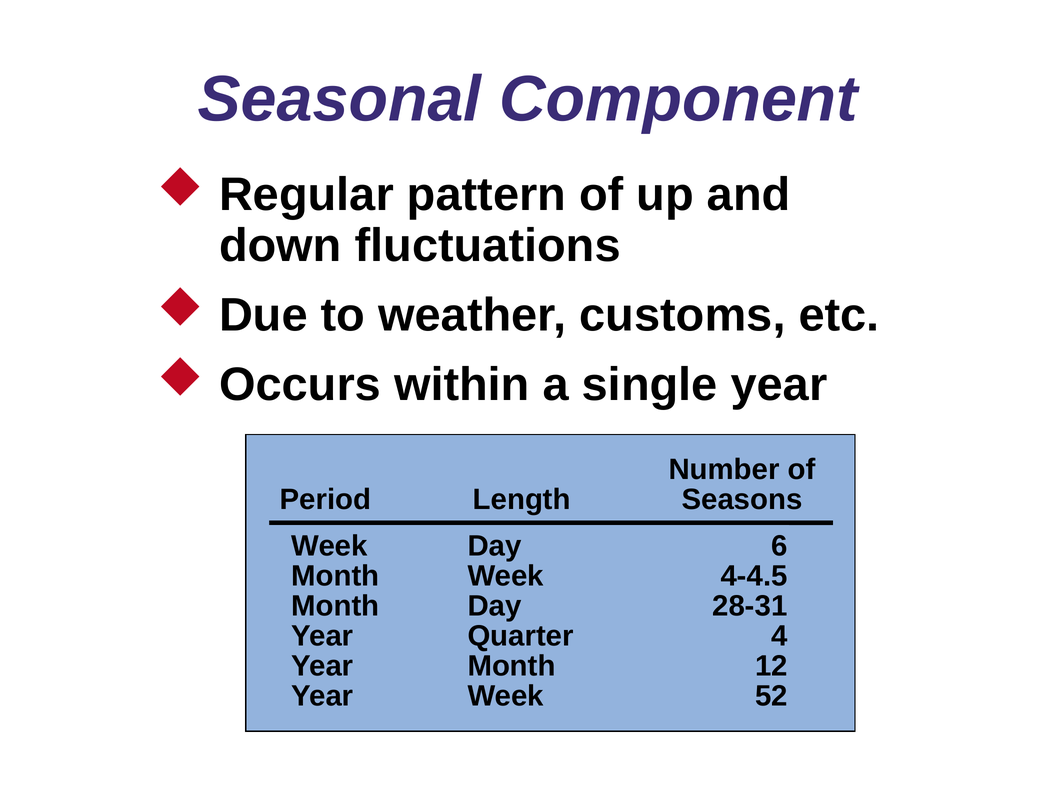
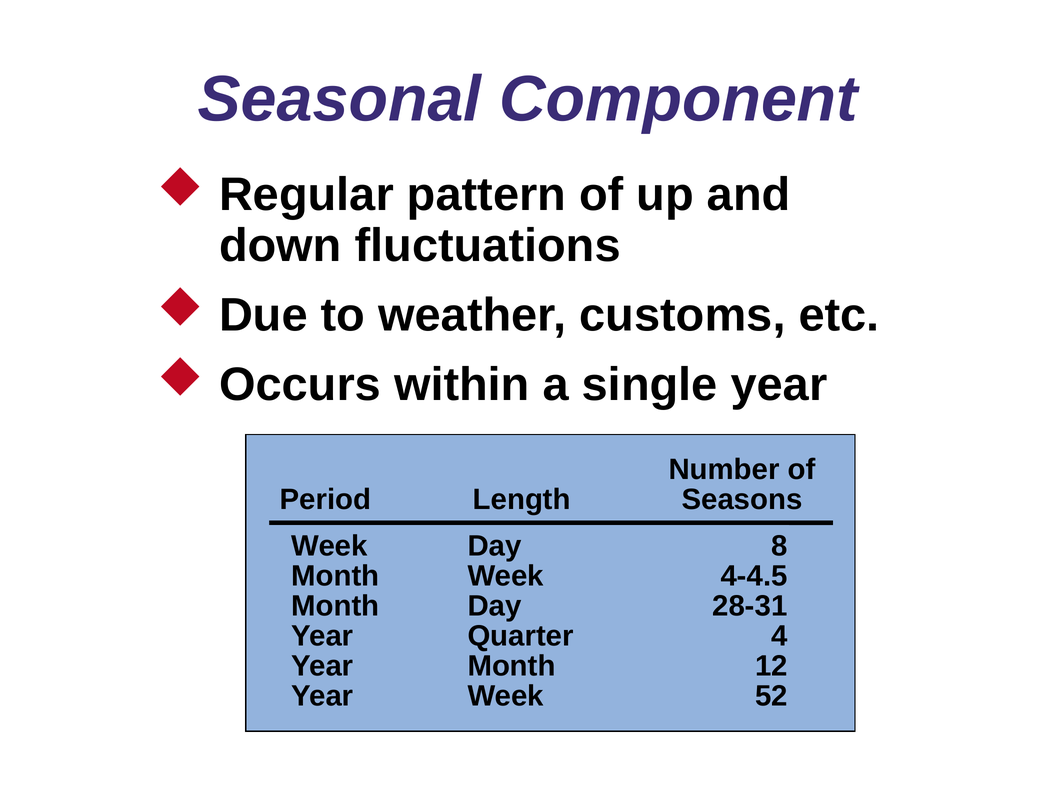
6: 6 -> 8 (780, 546)
